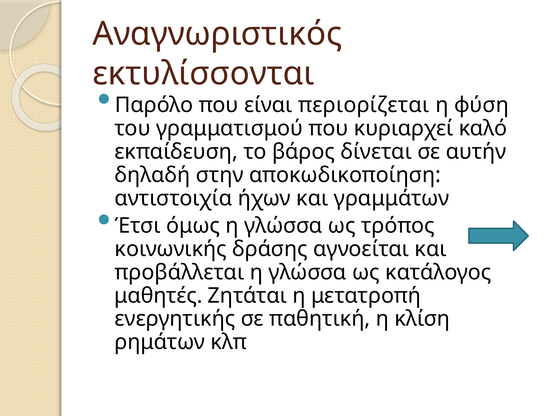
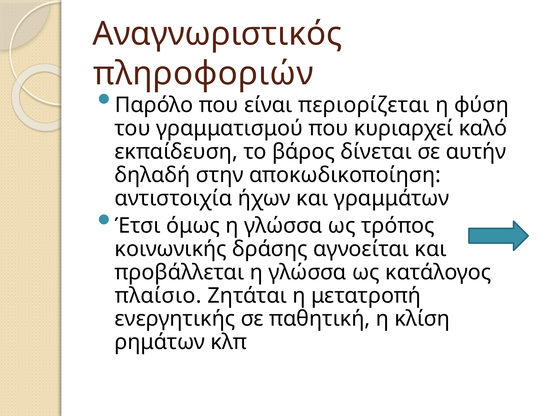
εκτυλίσσονται: εκτυλίσσονται -> πληροφοριών (203, 73)
μαθητές: μαθητές -> πλαίσιο (158, 295)
